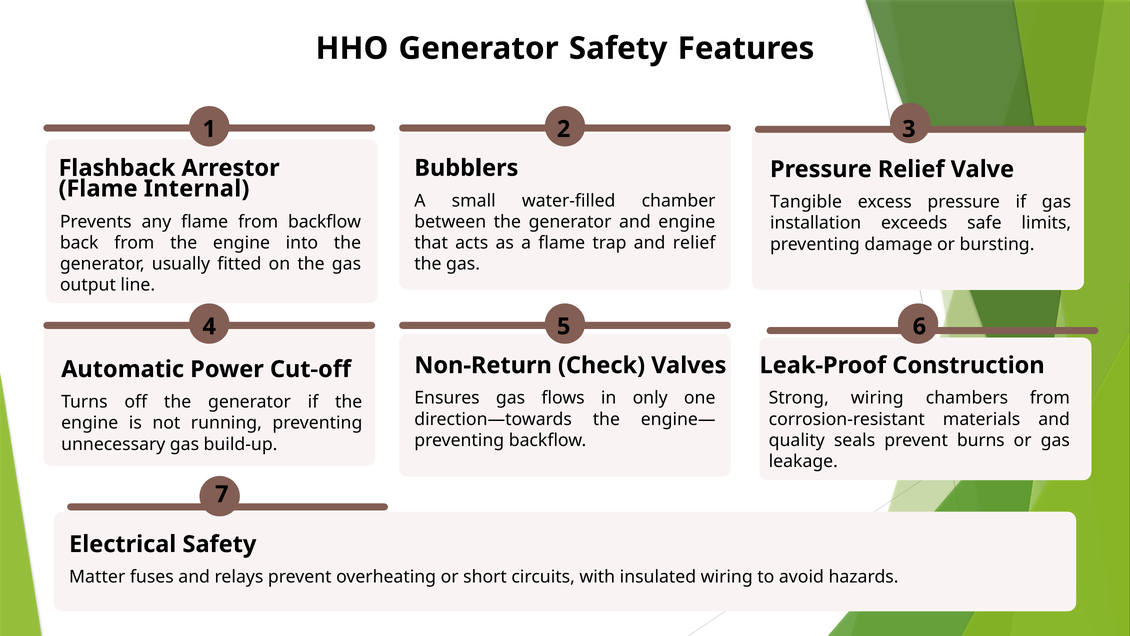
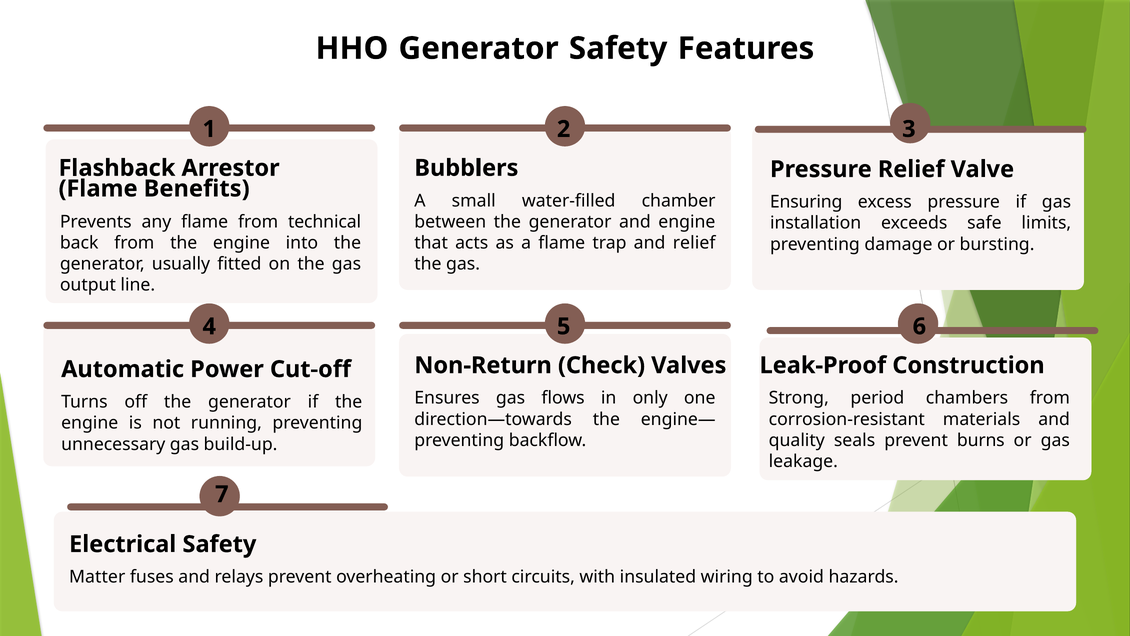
Internal: Internal -> Benefits (197, 189)
Tangible: Tangible -> Ensuring (806, 202)
from backflow: backflow -> technical (325, 222)
Strong wiring: wiring -> period (877, 398)
